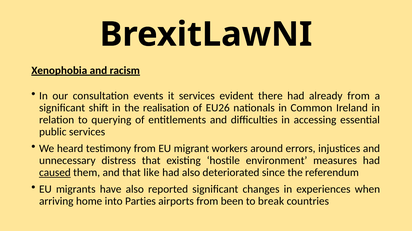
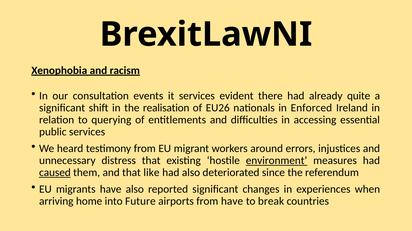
already from: from -> quite (359, 96)
Common: Common -> Enforced (311, 108)
environment underline: none -> present (277, 161)
Parties: Parties -> Future (140, 202)
from been: been -> have (232, 202)
